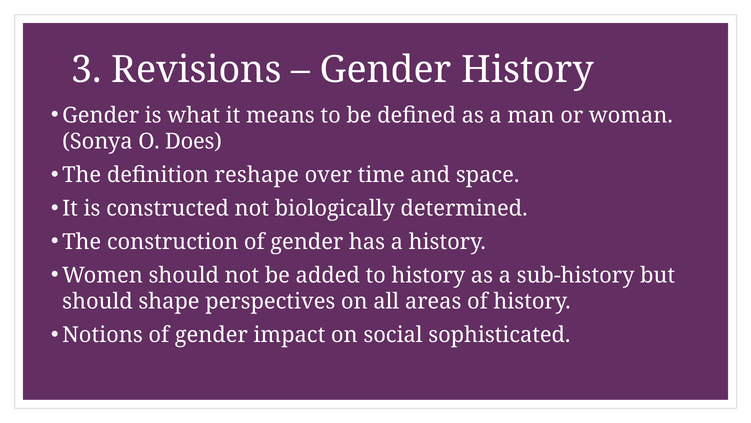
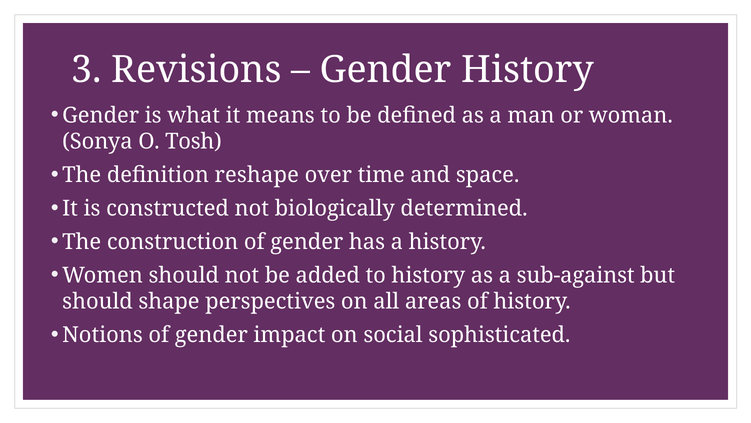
Does: Does -> Tosh (193, 141)
sub-history: sub-history -> sub-against (576, 275)
